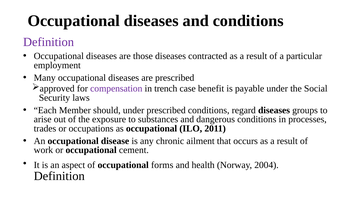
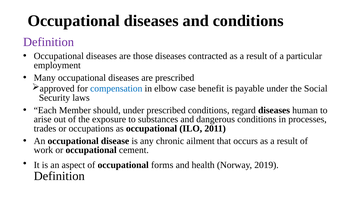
compensation colour: purple -> blue (116, 89)
trench: trench -> elbow (166, 89)
groups: groups -> human (305, 110)
2004: 2004 -> 2019 (266, 165)
